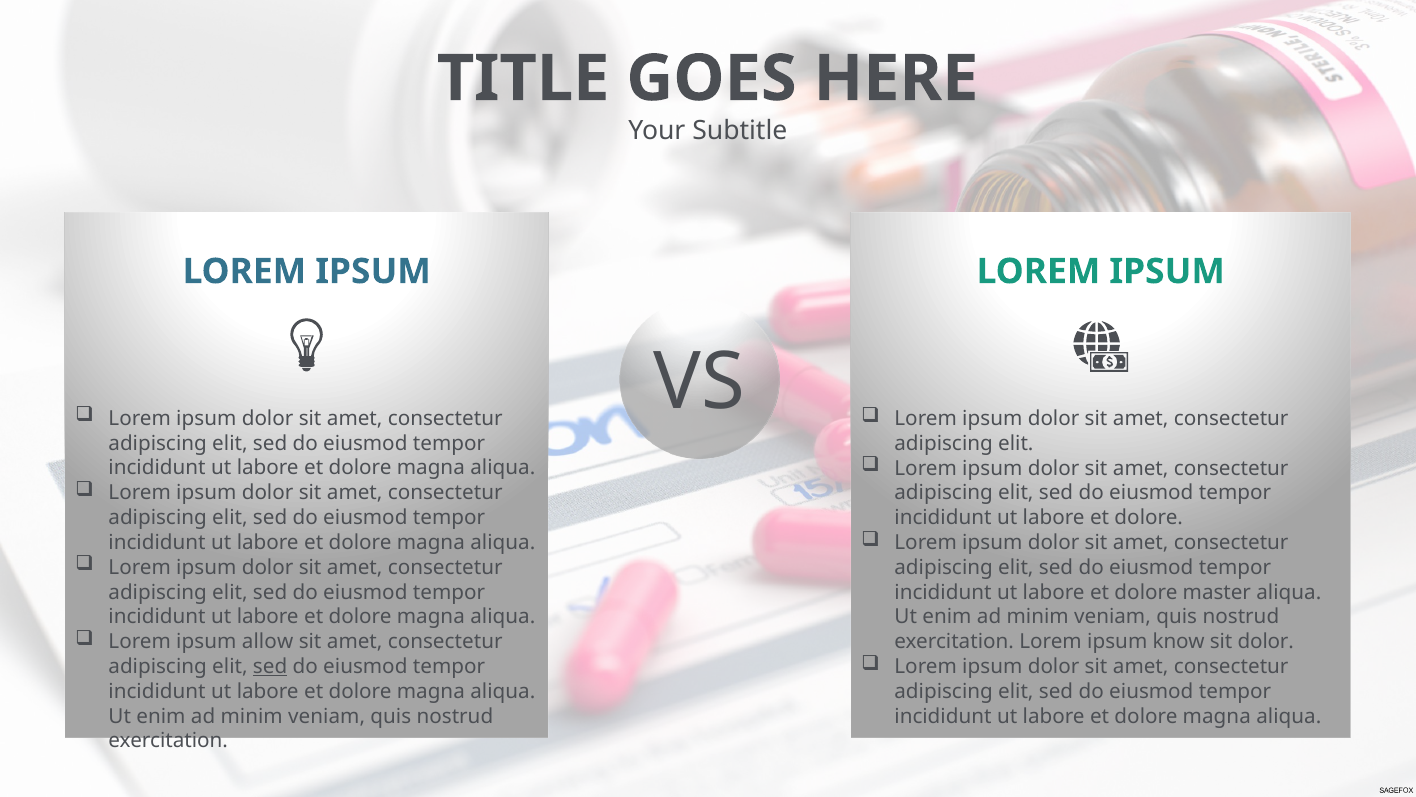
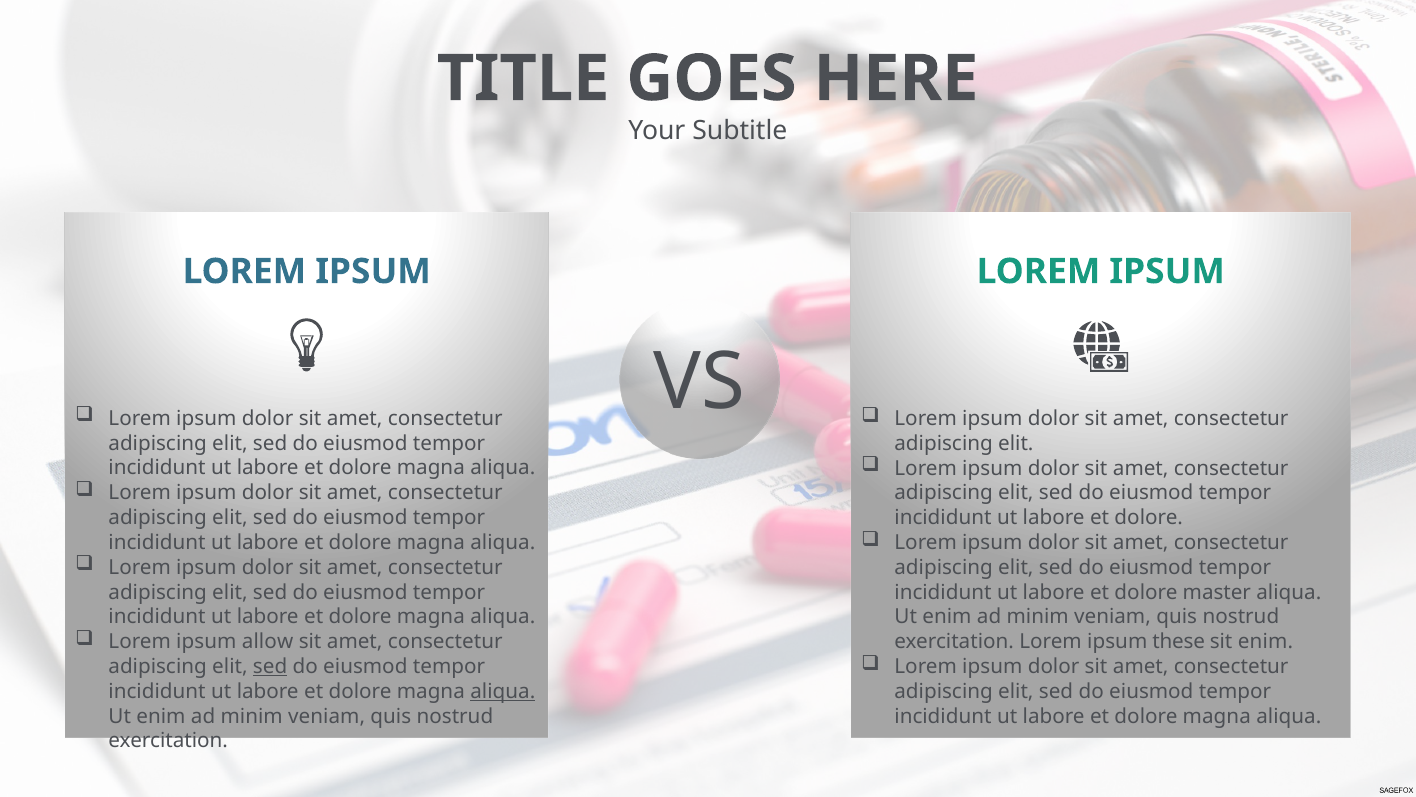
know: know -> these (1179, 641)
sit dolor: dolor -> enim (1266, 641)
aliqua underline: none -> present (503, 691)
